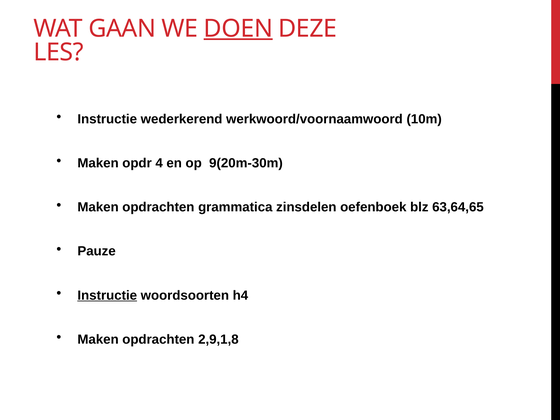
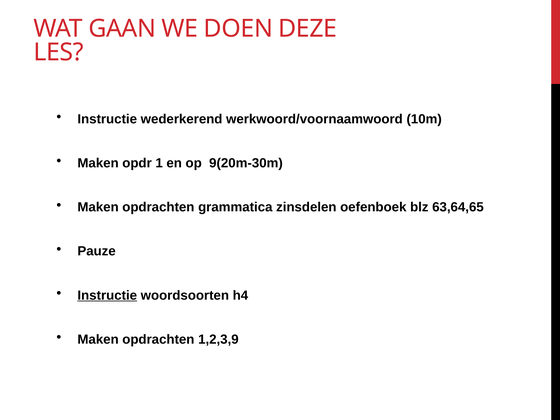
DOEN underline: present -> none (238, 29)
4: 4 -> 1 (159, 163)
2,9,1,8: 2,9,1,8 -> 1,2,3,9 (218, 339)
